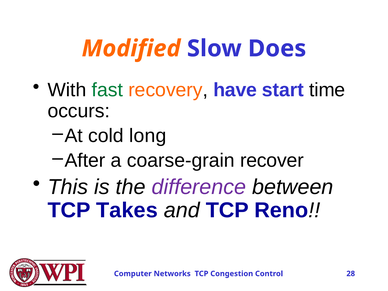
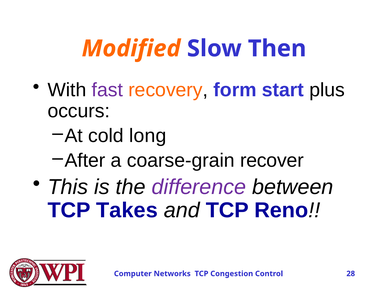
Does: Does -> Then (277, 49)
fast colour: green -> purple (107, 90)
have: have -> form (235, 90)
time: time -> plus (327, 90)
